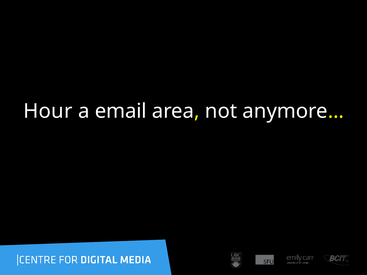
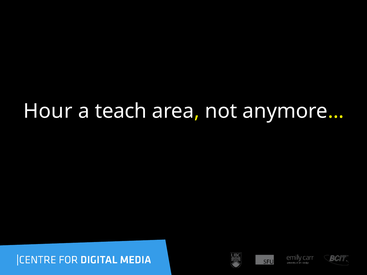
email: email -> teach (121, 111)
